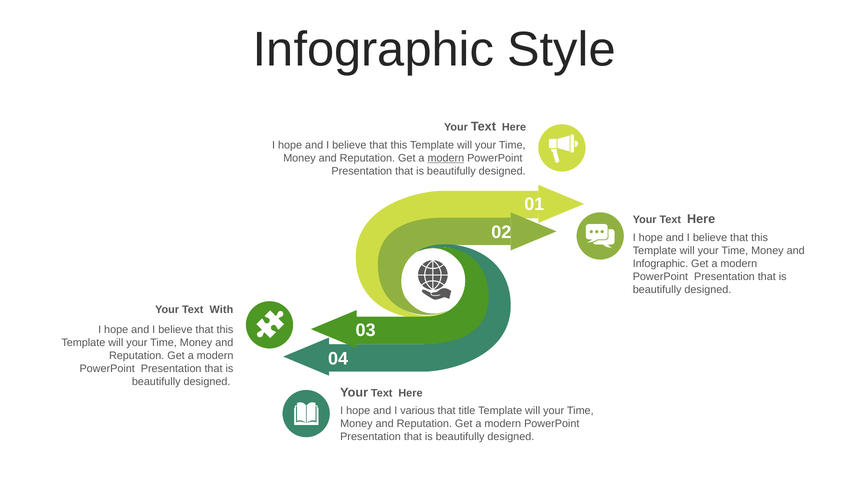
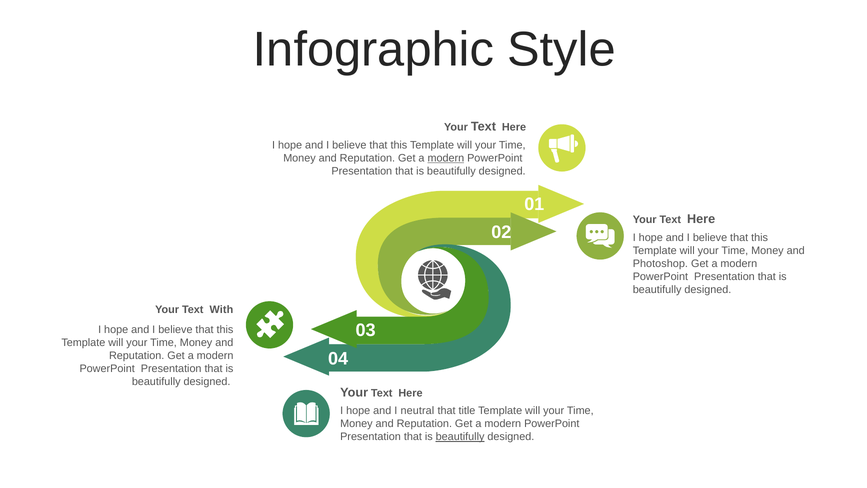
Infographic: Infographic -> Photoshop (660, 264)
various: various -> neutral (417, 411)
beautifully underline: none -> present (460, 437)
